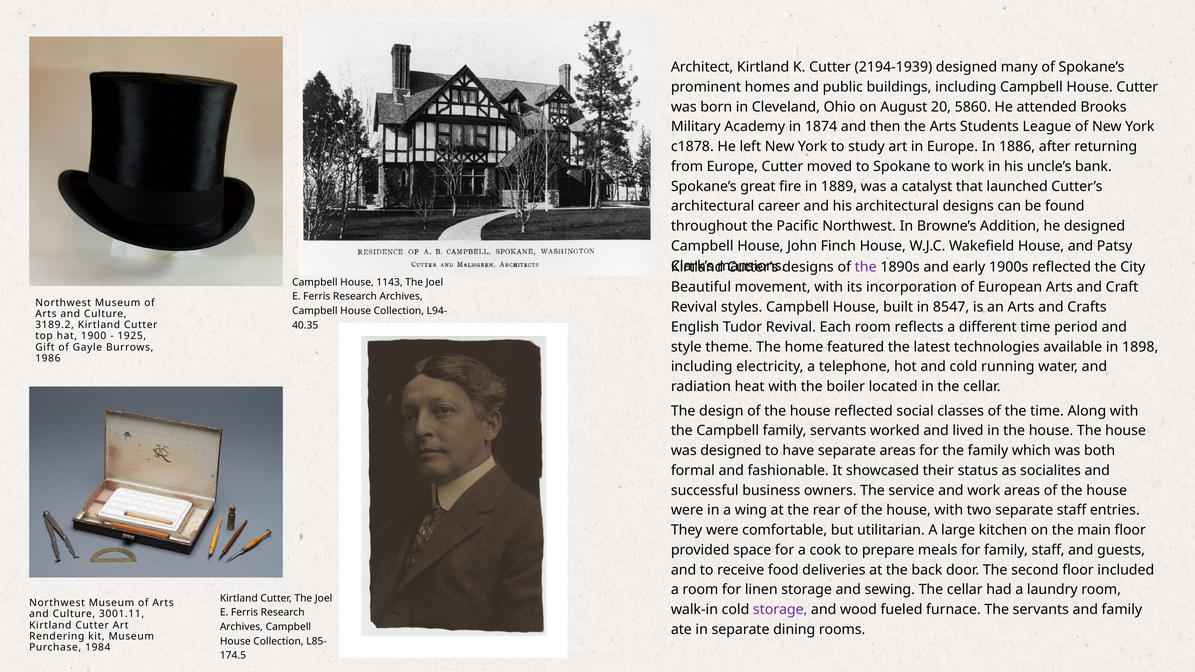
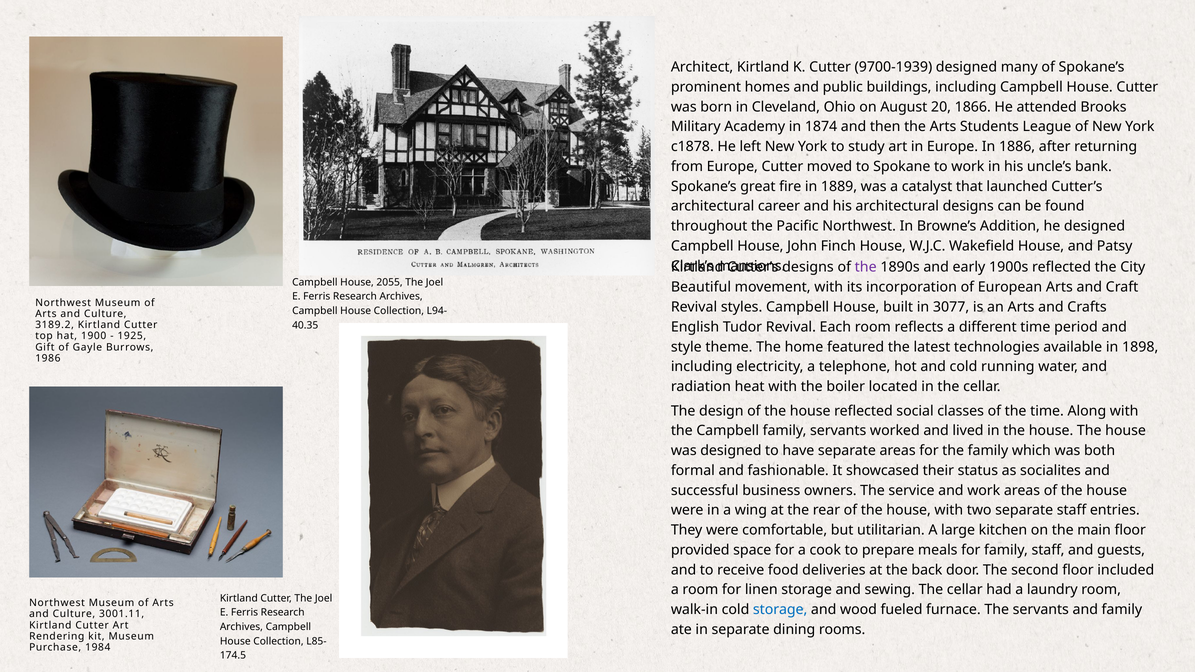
2194-1939: 2194-1939 -> 9700-1939 (893, 67)
5860: 5860 -> 1866 (973, 107)
1143: 1143 -> 2055 (390, 282)
8547: 8547 -> 3077 (951, 307)
storage colour: purple -> blue (780, 610)
